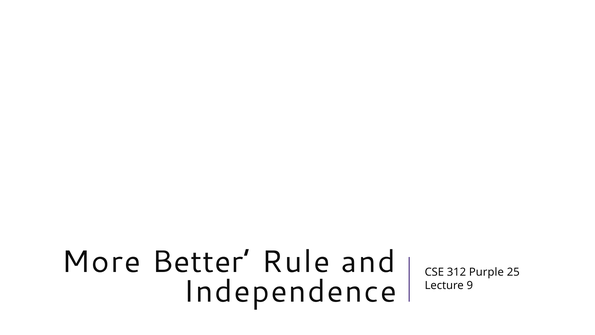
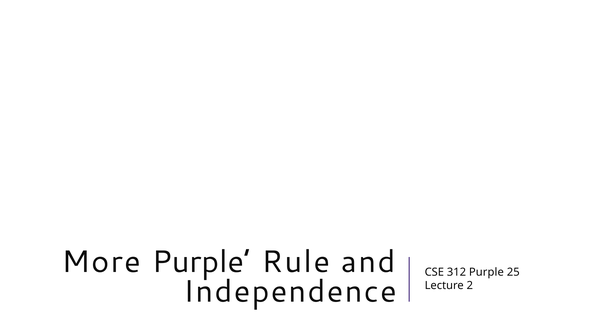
More Better: Better -> Purple (201, 262)
9: 9 -> 2 (470, 285)
